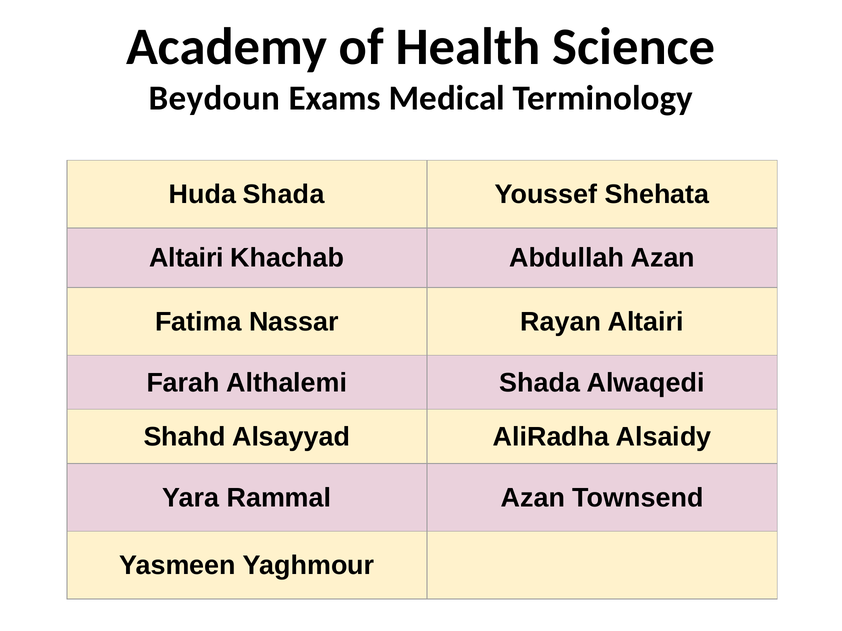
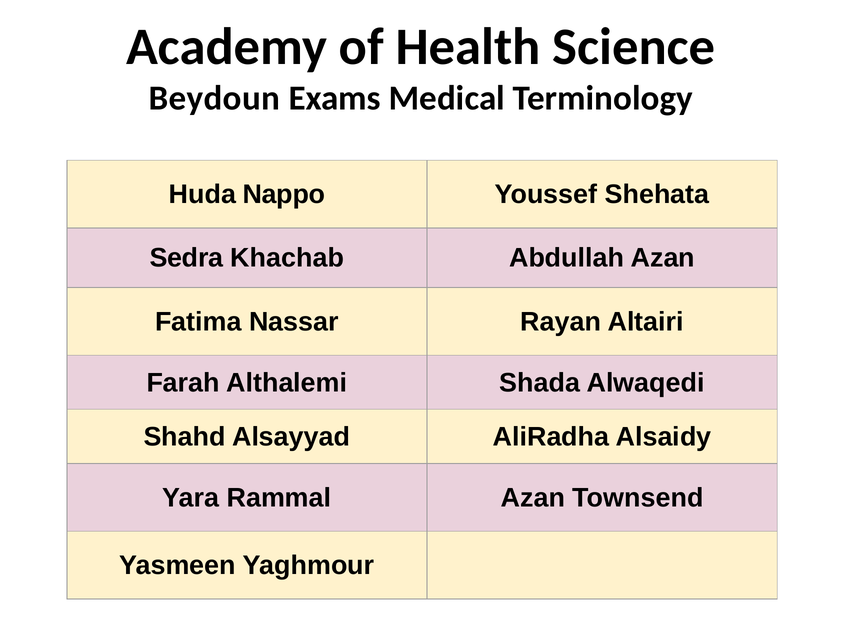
Huda Shada: Shada -> Nappo (284, 195)
Altairi: Altairi -> Sedra (186, 258)
